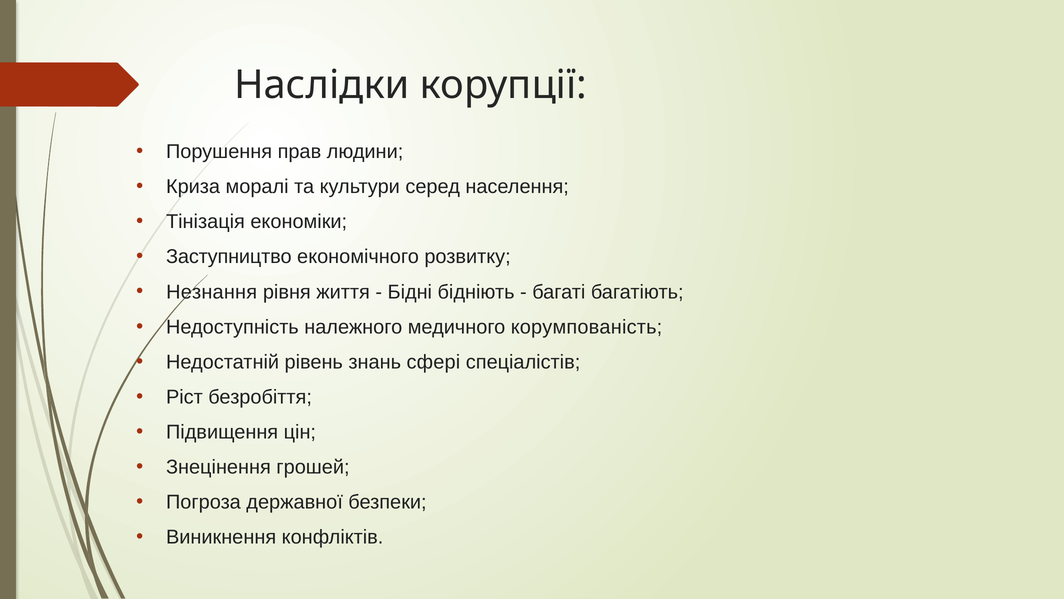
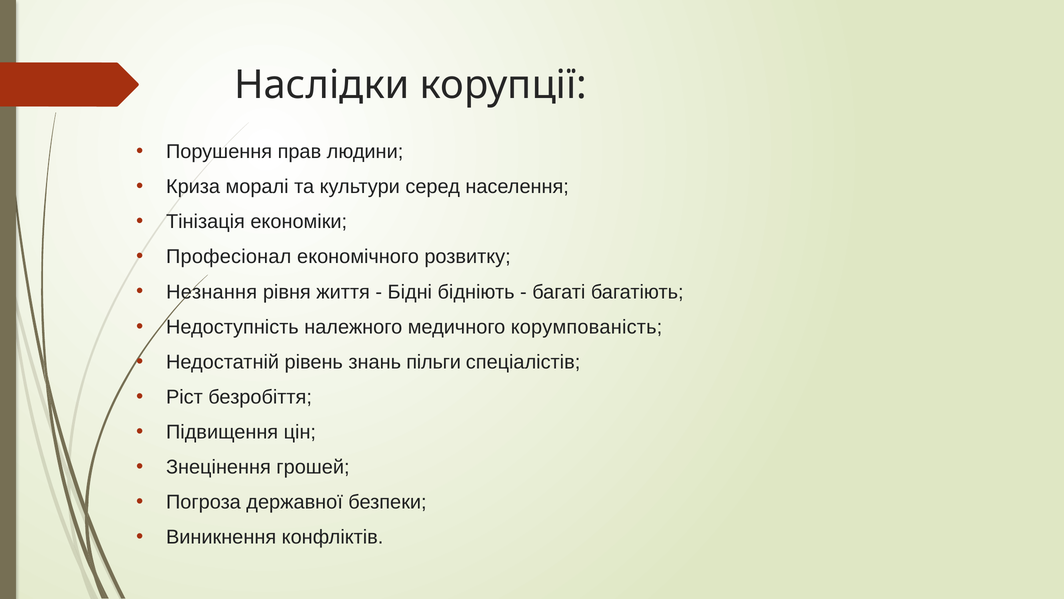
Заступництво: Заступництво -> Професіонал (229, 257)
сфері: сфері -> пільги (434, 362)
